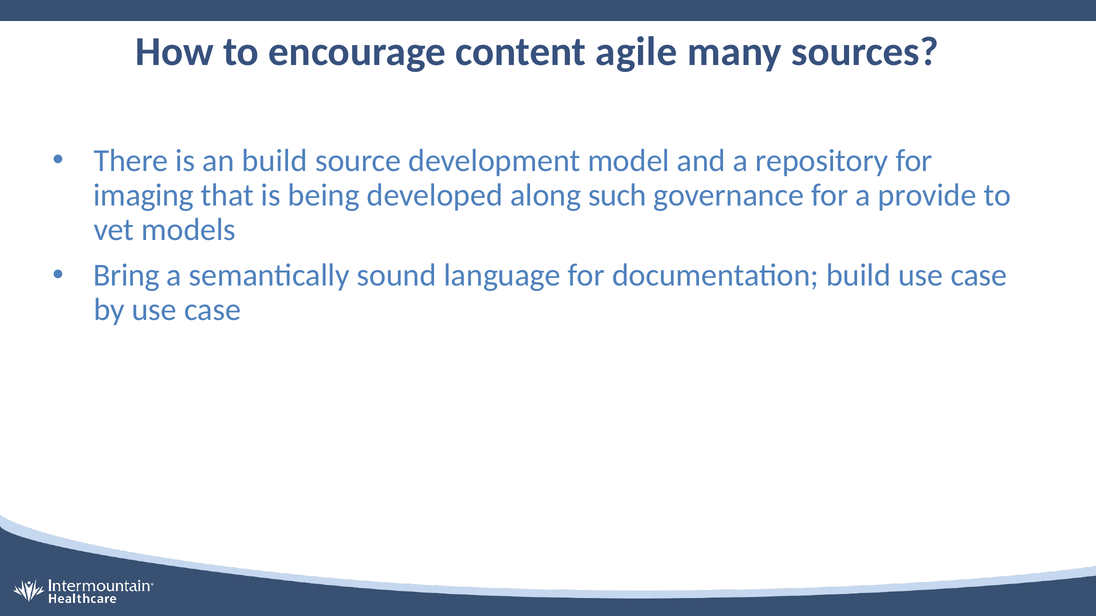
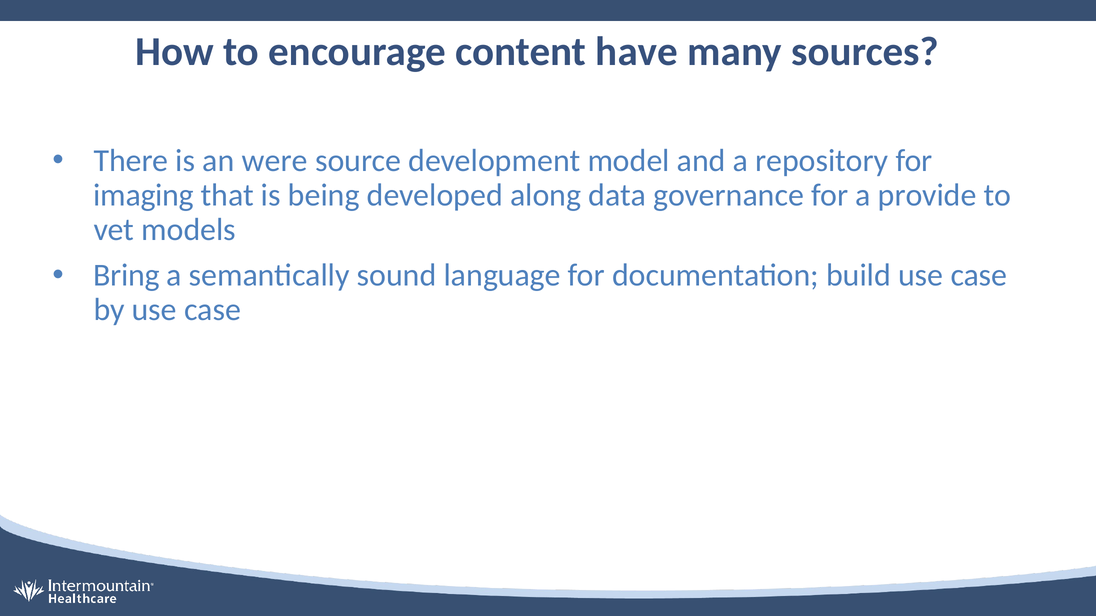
agile: agile -> have (637, 52)
an build: build -> were (275, 161)
such: such -> data (617, 195)
